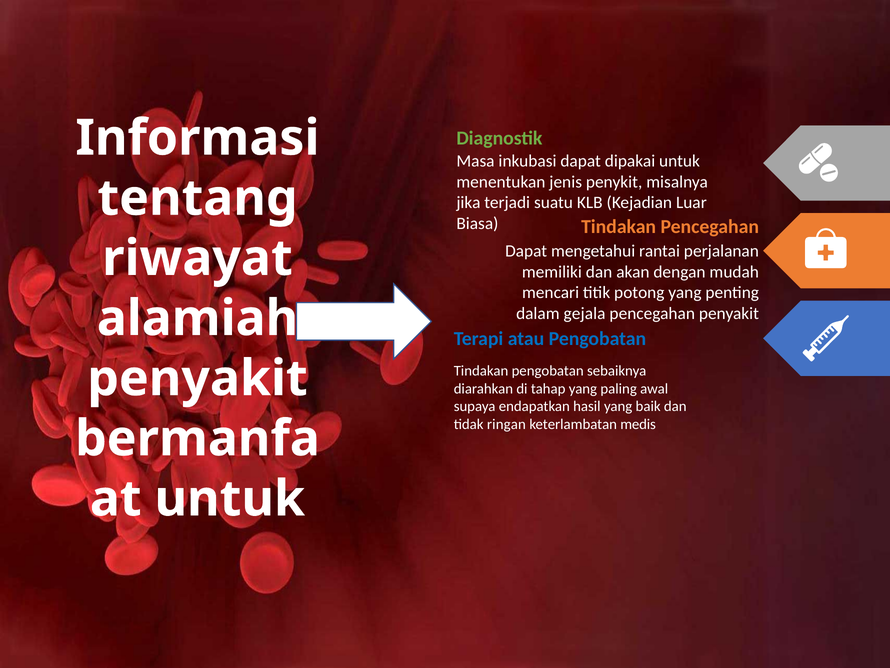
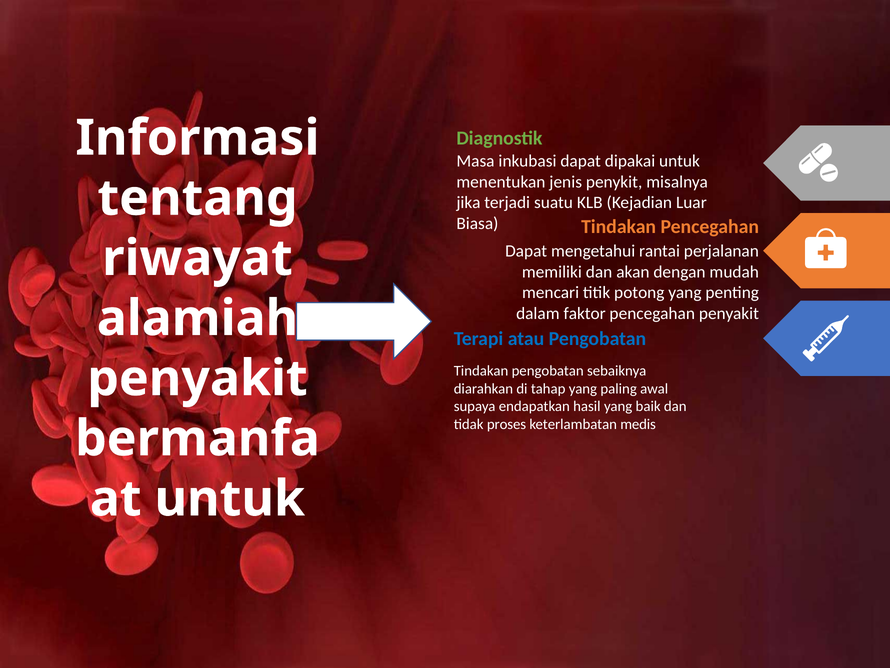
gejala: gejala -> faktor (585, 313)
ringan: ringan -> proses (507, 424)
